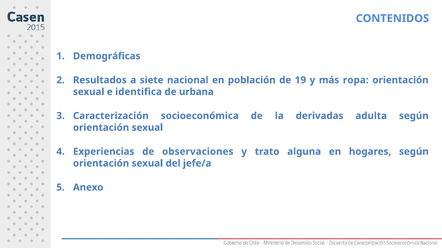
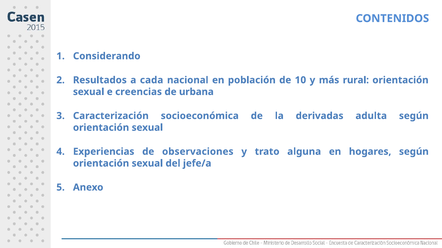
Demográficas: Demográficas -> Considerando (107, 56)
siete: siete -> cada (152, 80)
19: 19 -> 10 (300, 80)
ropa: ropa -> rural (356, 80)
identifica: identifica -> creencias (139, 92)
